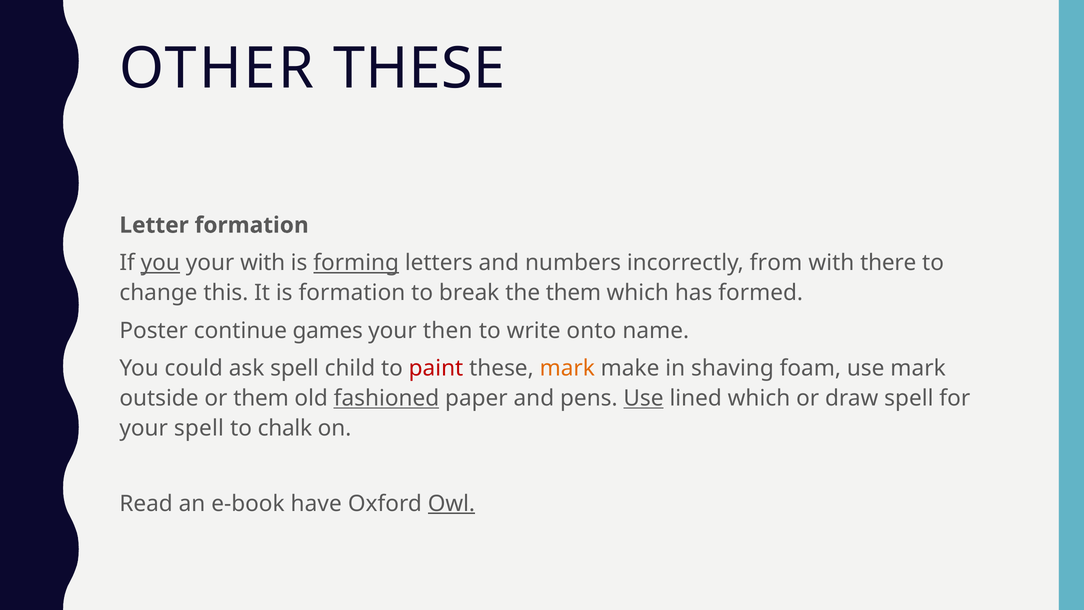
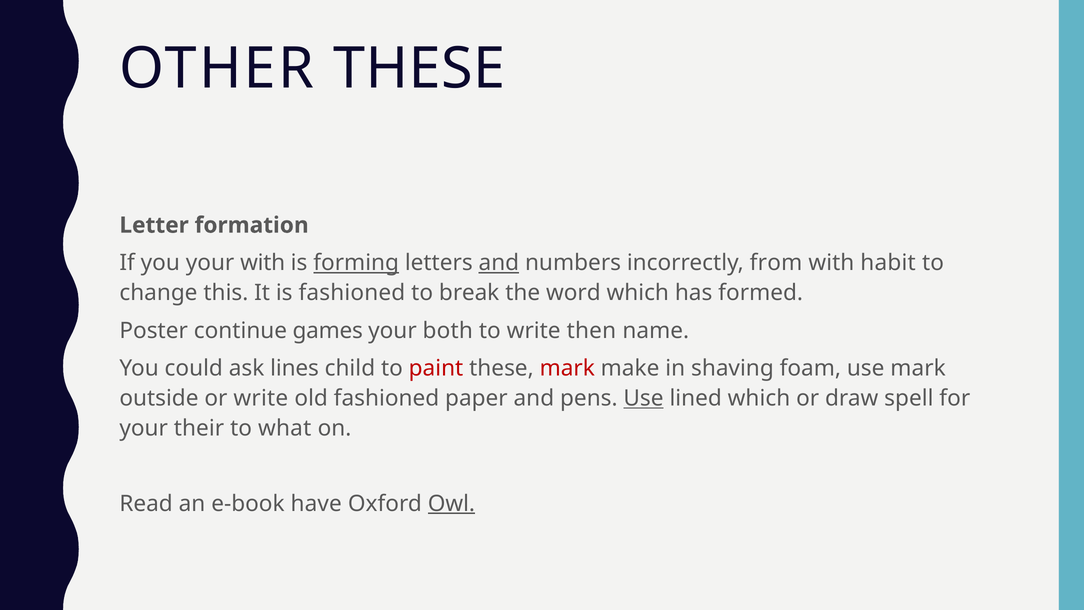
you underline: present -> none (160, 263)
and underline: none -> present (499, 263)
there: there -> habit (888, 263)
is formation: formation -> fashioned (352, 293)
the them: them -> word (573, 293)
then: then -> both (448, 330)
onto: onto -> then (591, 330)
ask spell: spell -> lines (295, 368)
mark colour: orange -> red (567, 368)
or them: them -> write (261, 398)
fashioned underline: present -> none (386, 398)
your spell: spell -> their (199, 428)
chalk: chalk -> what (285, 428)
